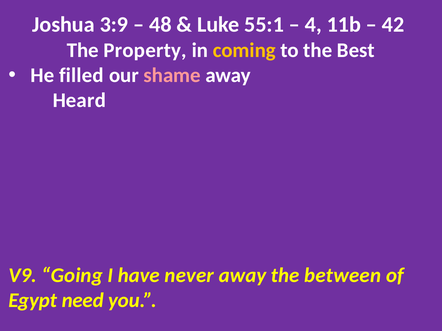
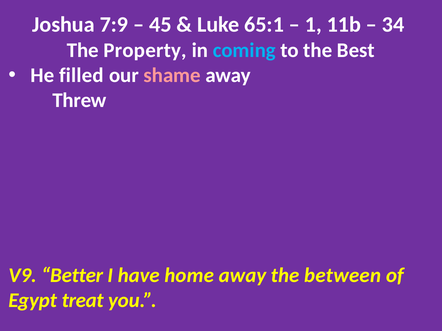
3:9: 3:9 -> 7:9 (114, 25)
48: 48 -> 45 (160, 25)
55:1: 55:1 -> 65:1 (264, 25)
4: 4 -> 1 (313, 25)
42: 42 -> 34 (393, 25)
coming colour: yellow -> light blue (244, 50)
Heard: Heard -> Threw (79, 100)
Going: Going -> Better (72, 276)
never: never -> home (189, 276)
need: need -> treat (83, 301)
